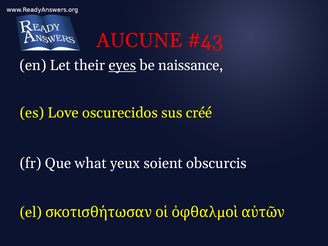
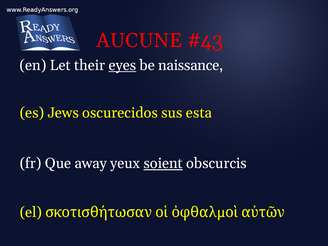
Love: Love -> Jews (63, 113)
créé: créé -> esta (199, 113)
what: what -> away (91, 163)
soient underline: none -> present (163, 163)
